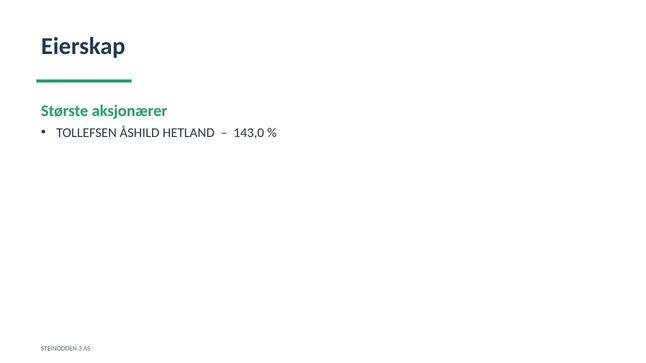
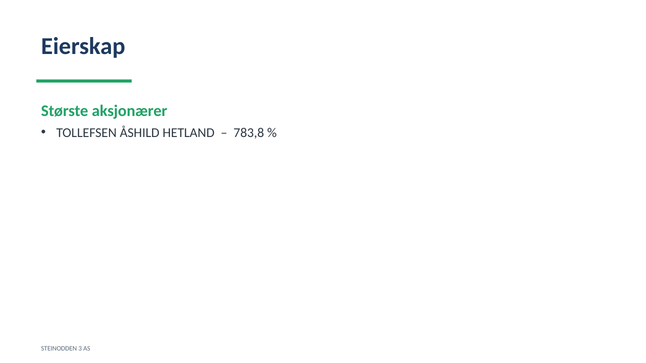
143,0: 143,0 -> 783,8 (249, 133)
